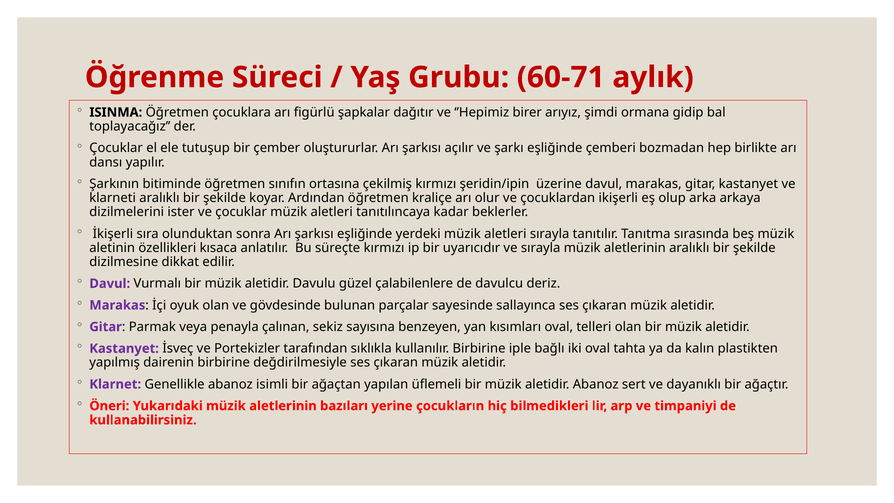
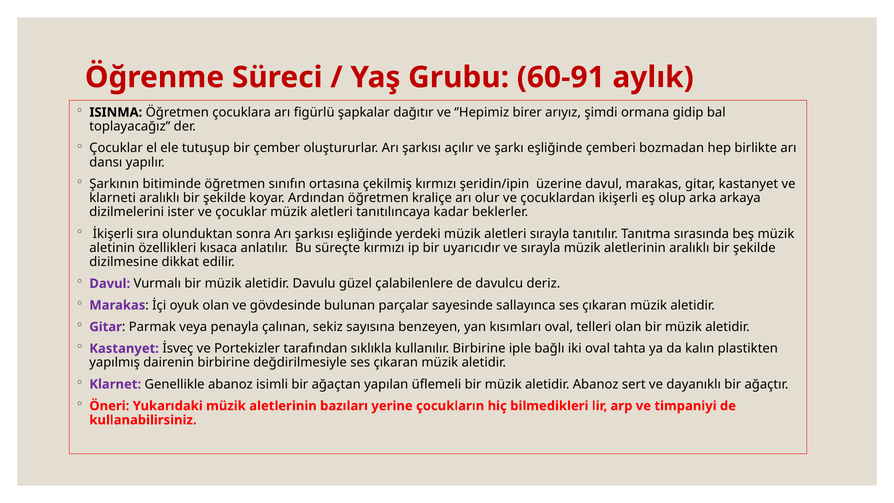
60-71: 60-71 -> 60-91 (561, 77)
